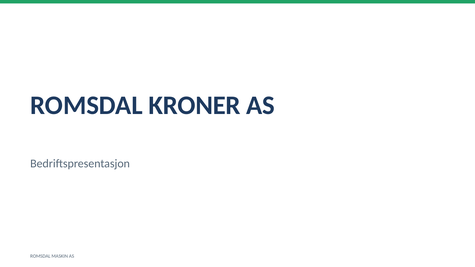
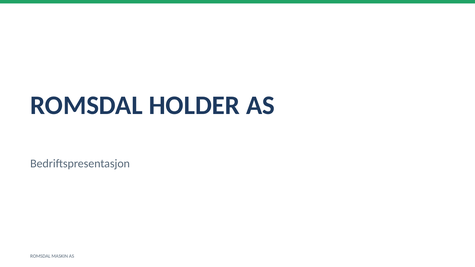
KRONER: KRONER -> HOLDER (194, 105)
